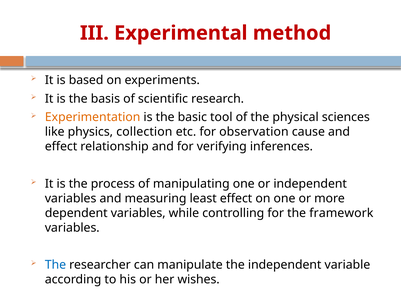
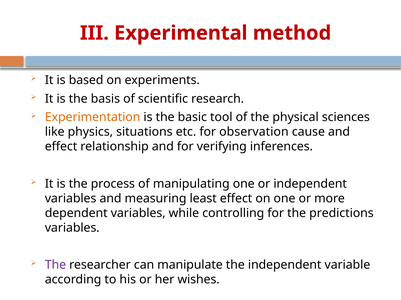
collection: collection -> situations (144, 132)
framework: framework -> predictions (341, 214)
The colour: blue -> purple (55, 265)
